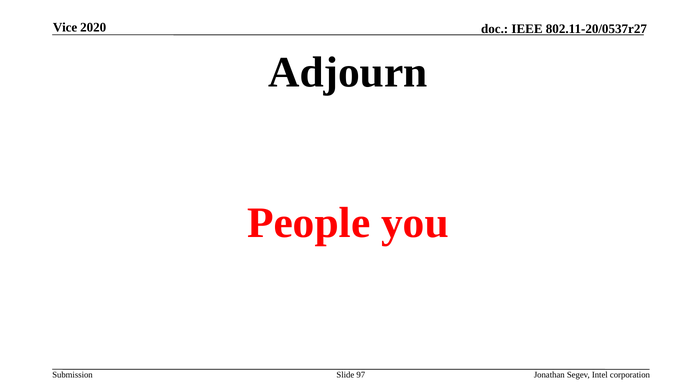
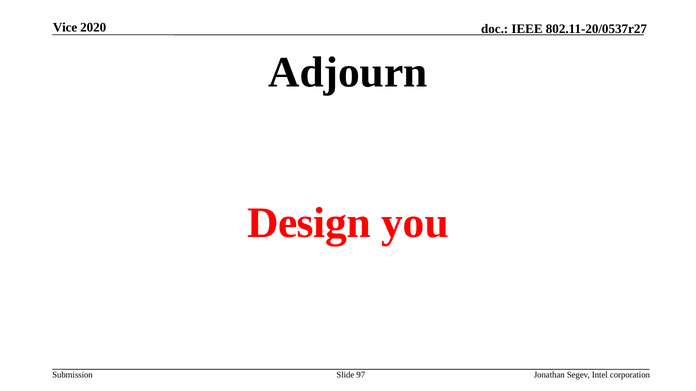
People: People -> Design (309, 223)
